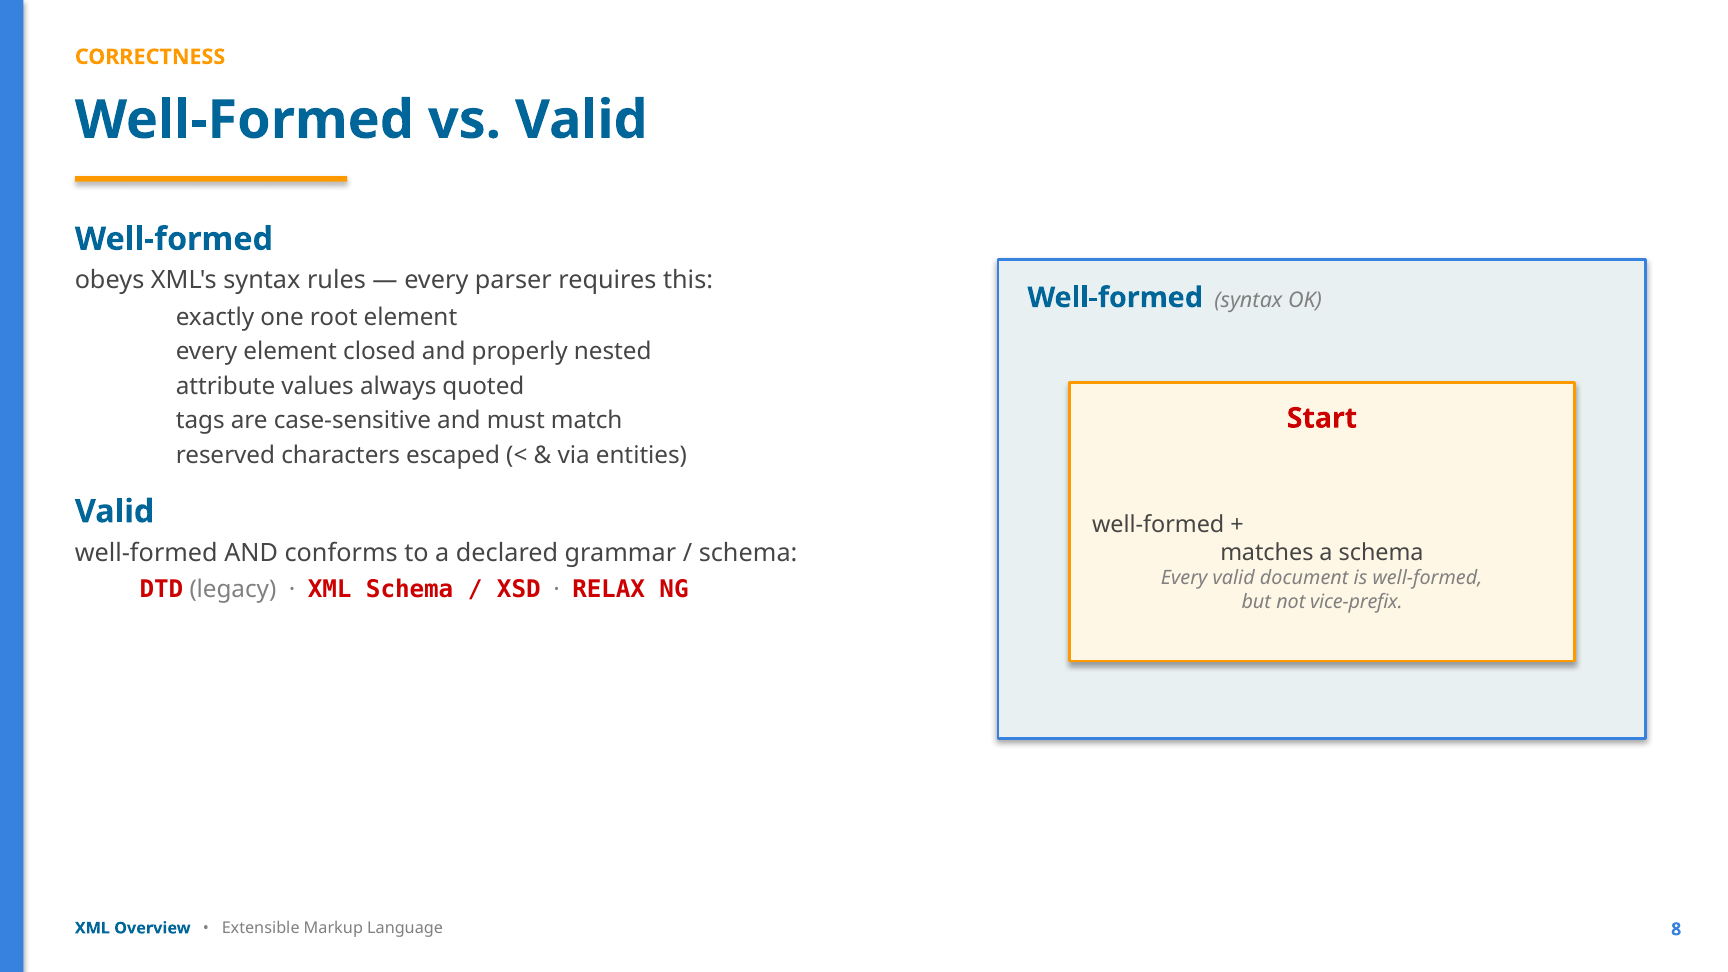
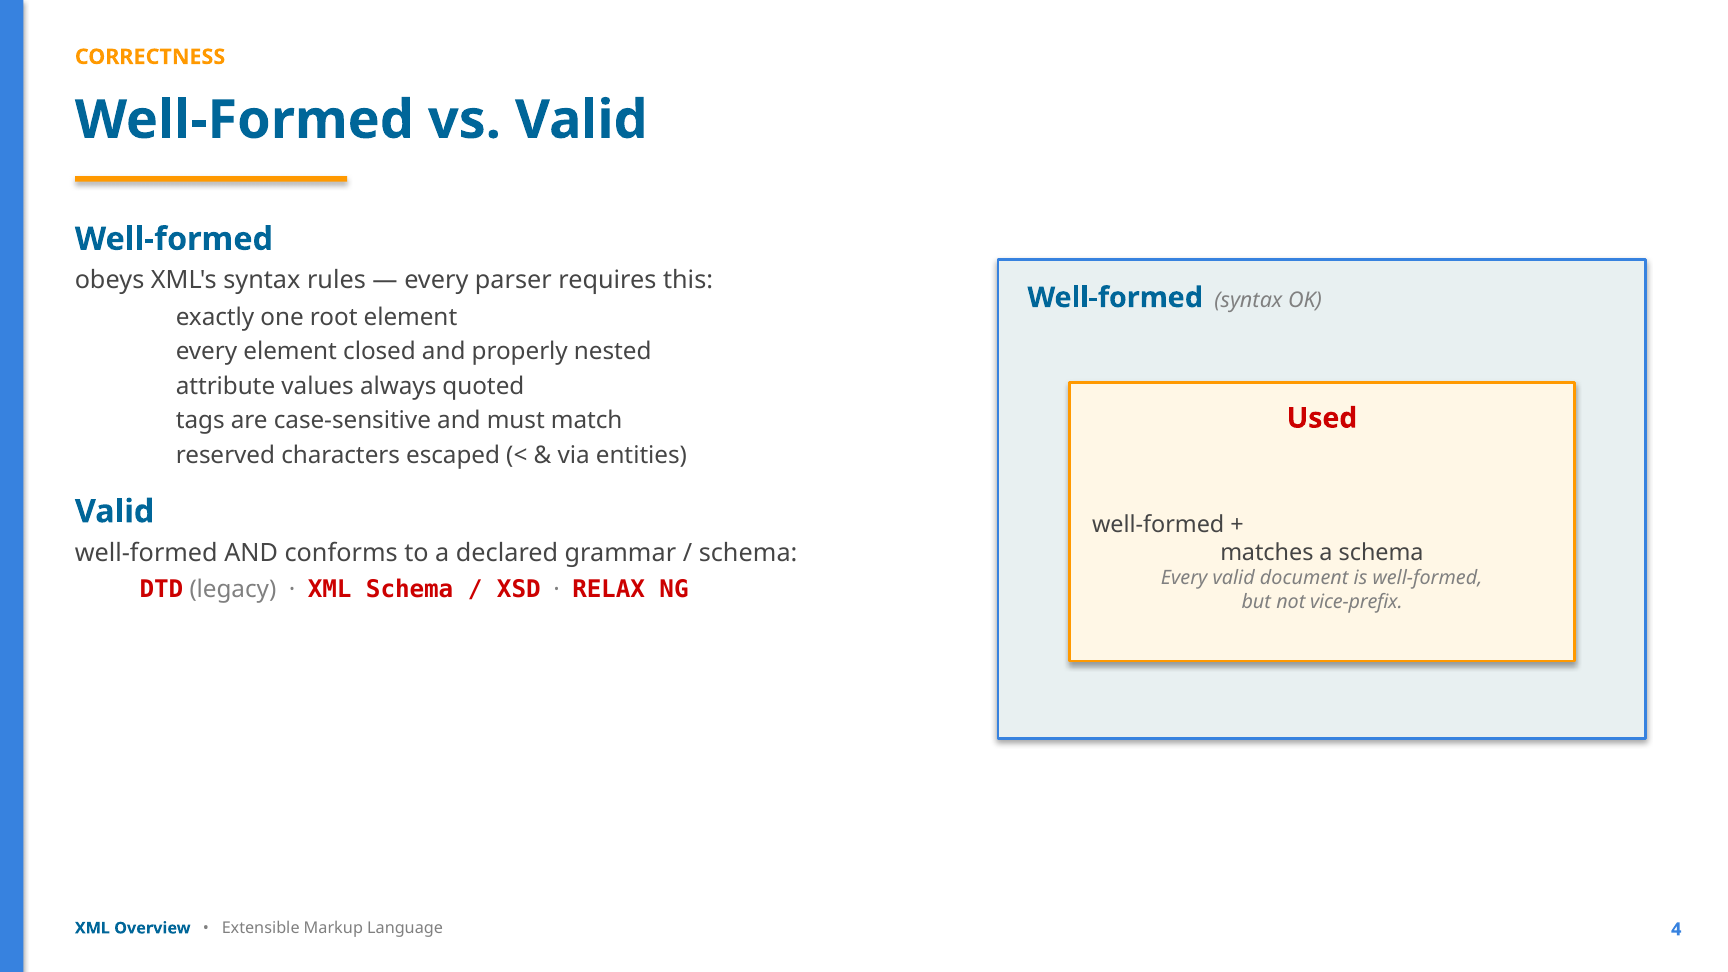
Start: Start -> Used (1322, 418)
8: 8 -> 4 (1676, 929)
